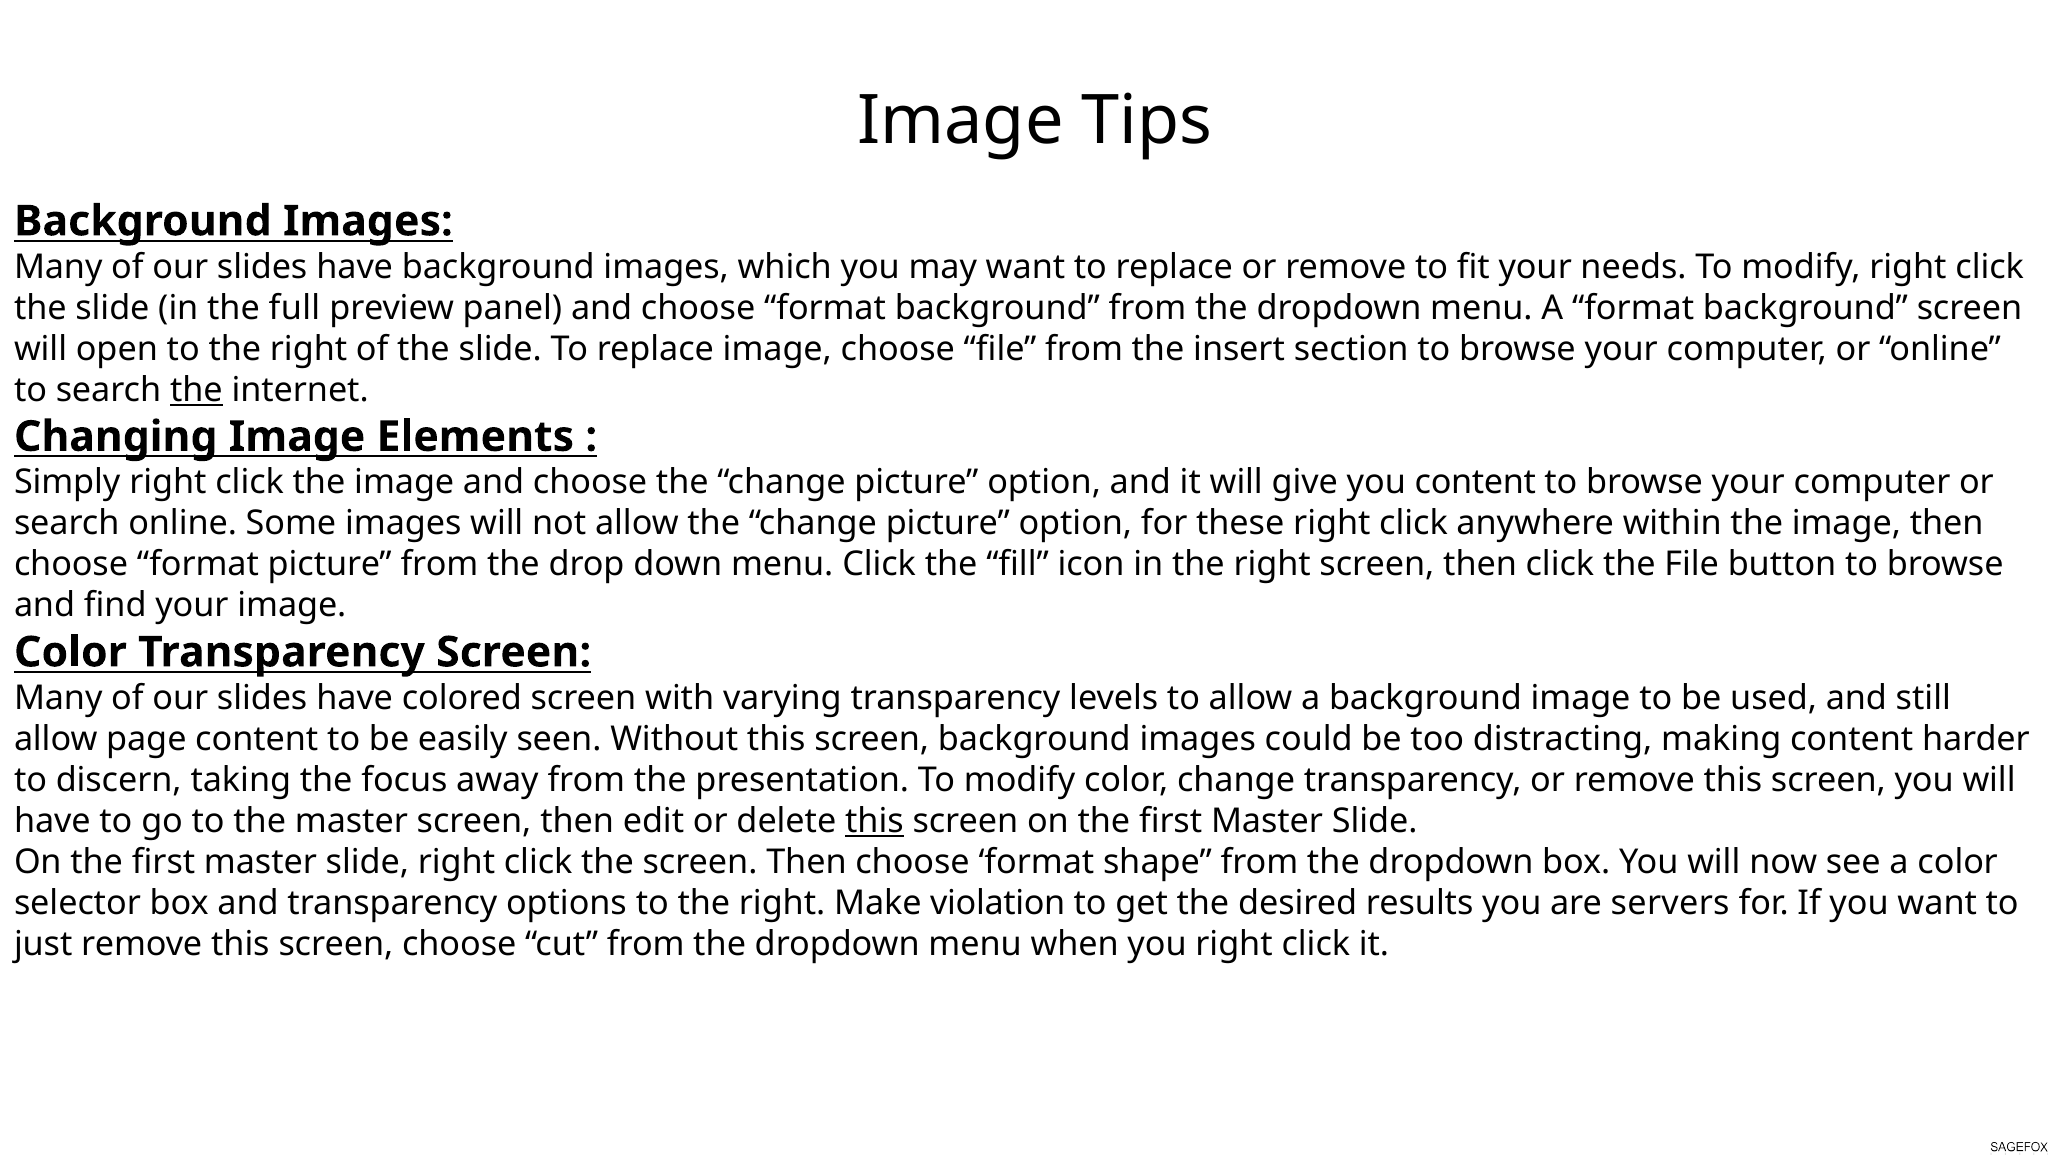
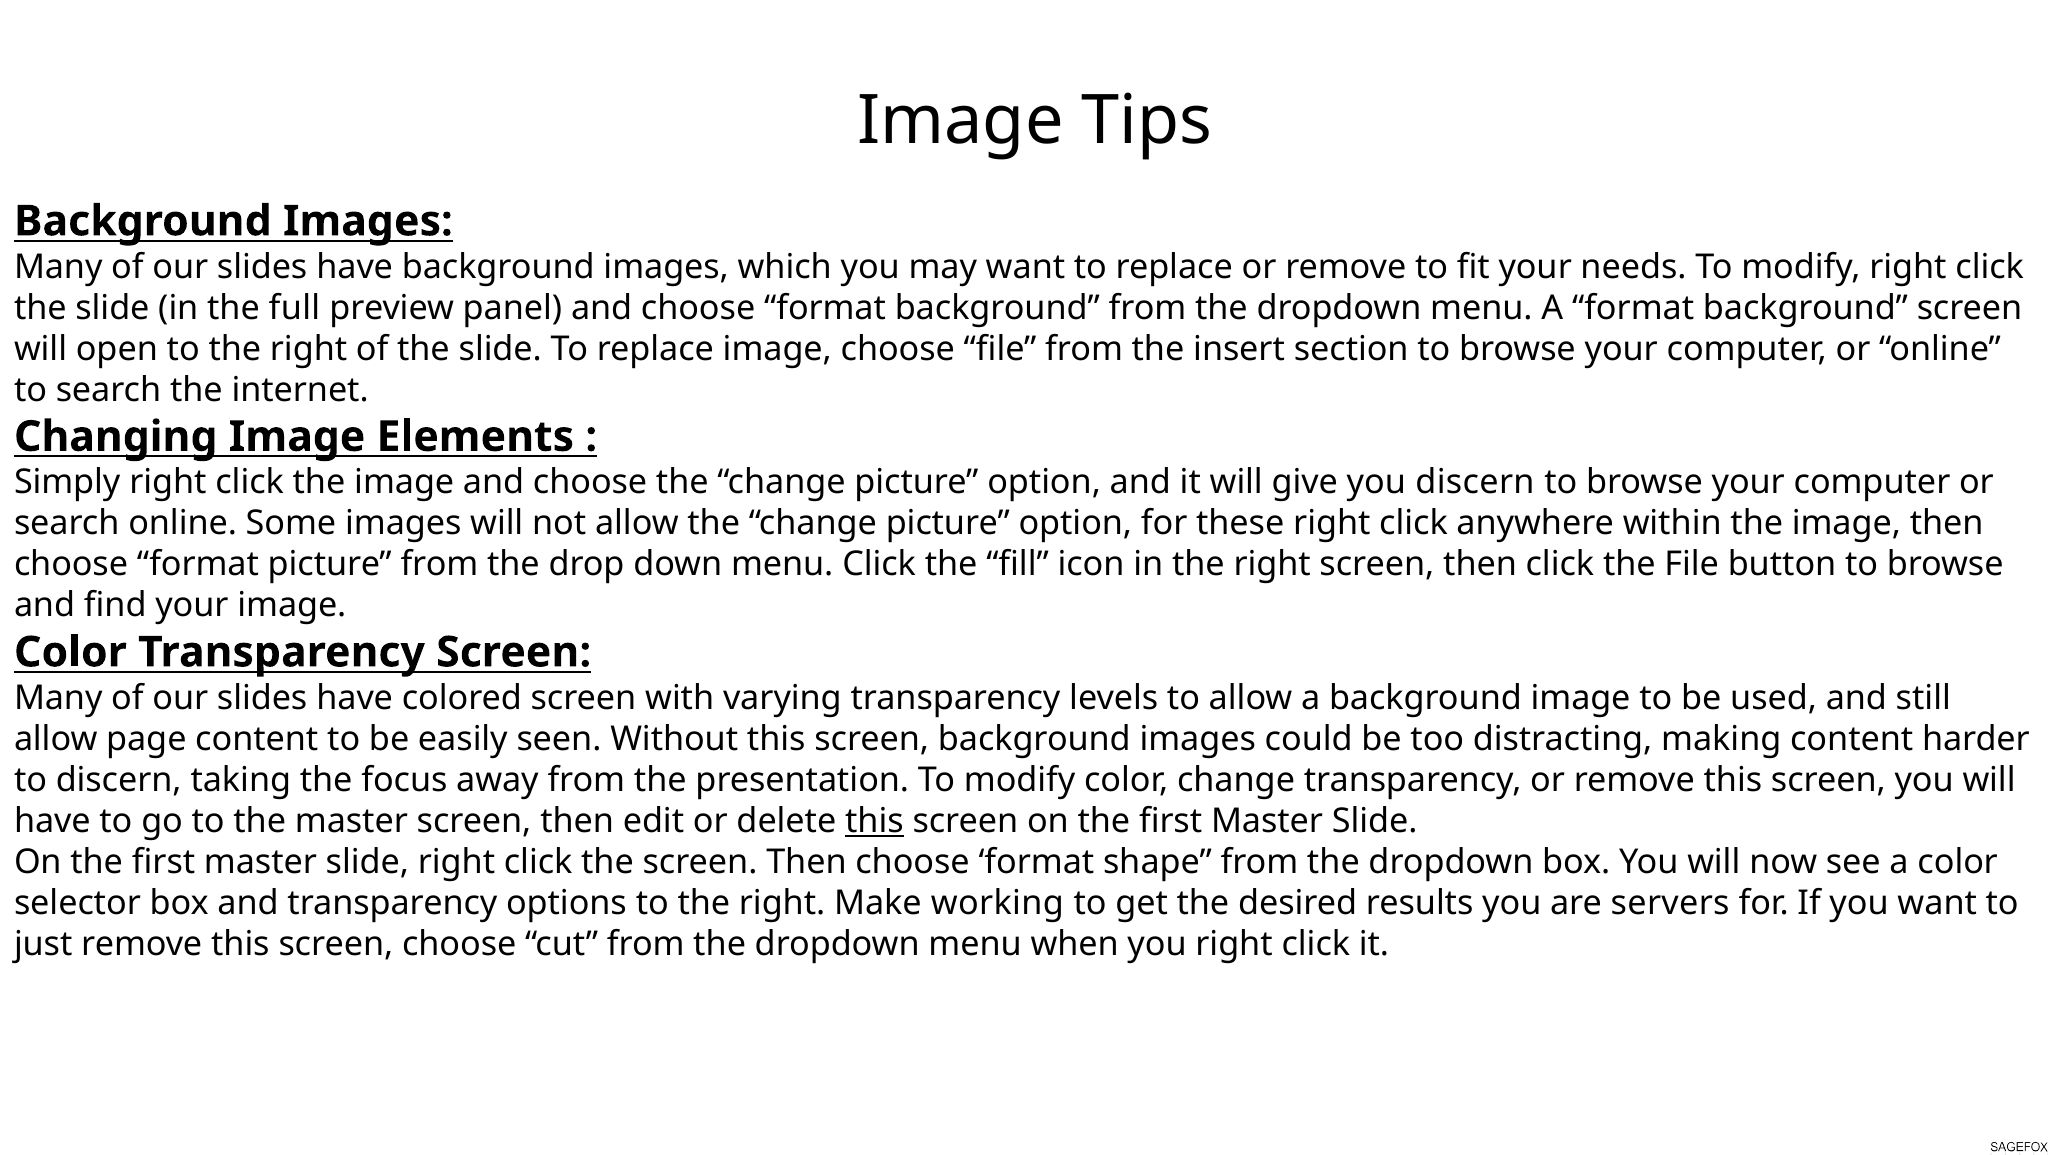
the underline: present -> none (196, 390)
you content: content -> discern (1475, 482)
violation: violation -> working (997, 903)
